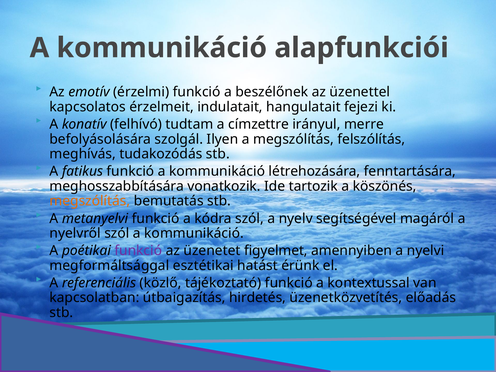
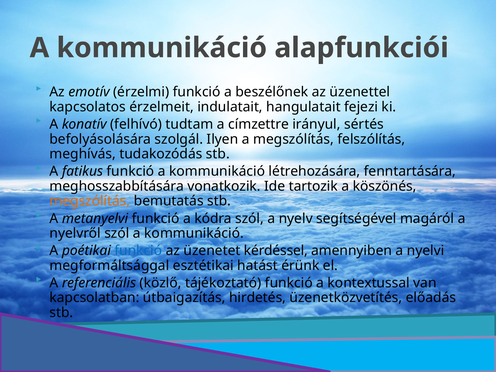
merre: merre -> sértés (364, 124)
funkció colour: purple -> blue (138, 251)
figyelmet: figyelmet -> kérdéssel (276, 251)
